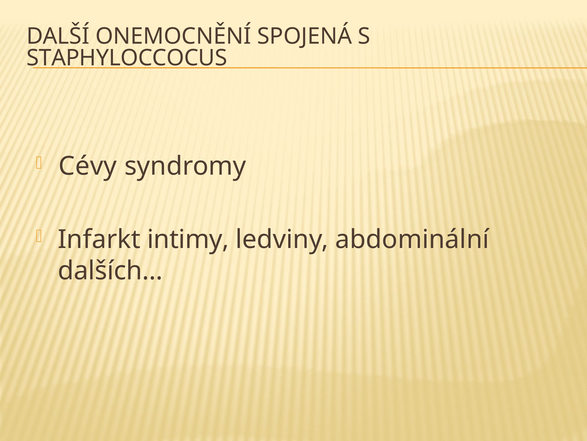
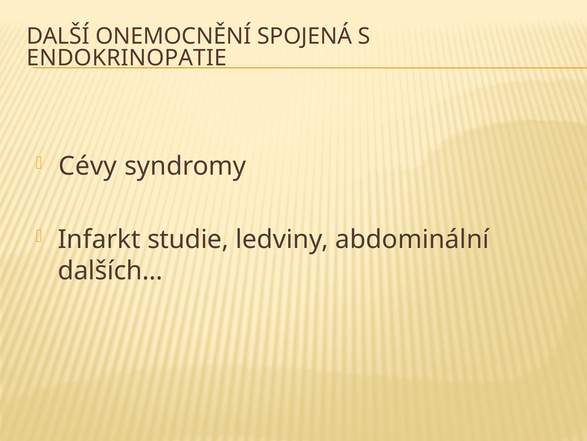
STAPHYLOCCOCUS: STAPHYLOCCOCUS -> ENDOKRINOPATIE (127, 58)
intimy: intimy -> studie (188, 239)
